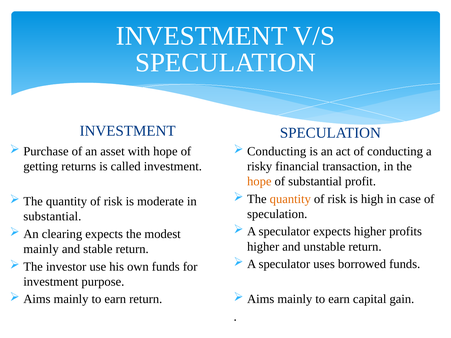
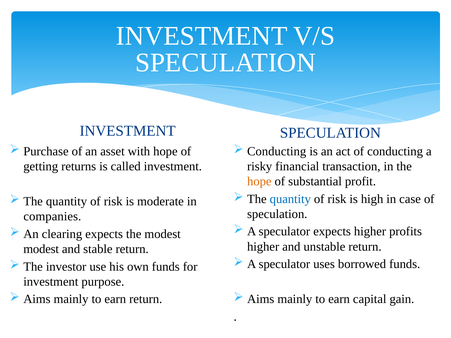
quantity colour: orange -> blue (290, 199)
substantial: substantial -> companies (52, 217)
mainly: mainly -> modest (41, 249)
